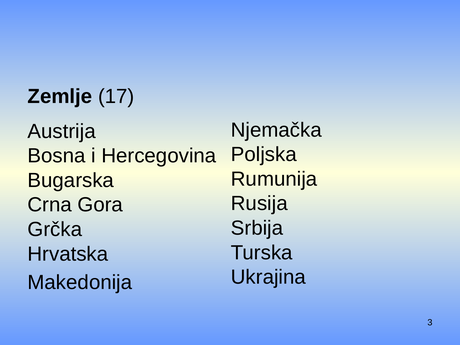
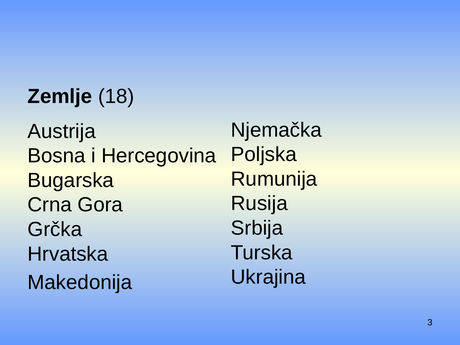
17: 17 -> 18 (116, 96)
